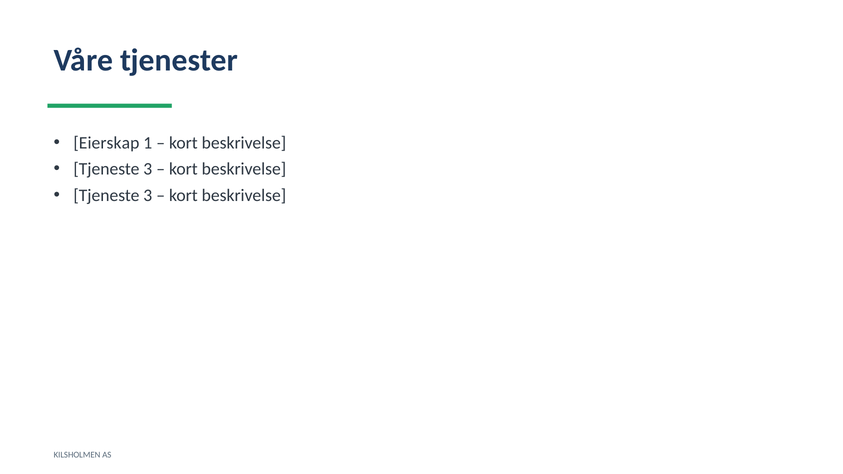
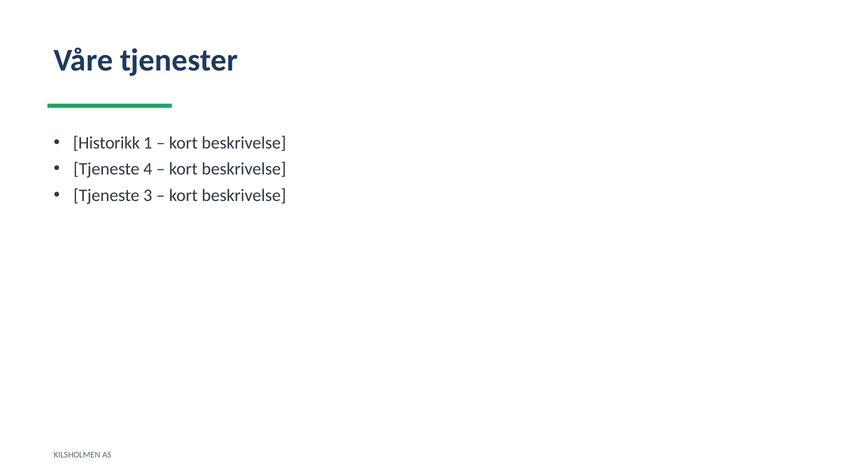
Eierskap: Eierskap -> Historikk (107, 143)
3: 3 -> 4 (148, 169)
